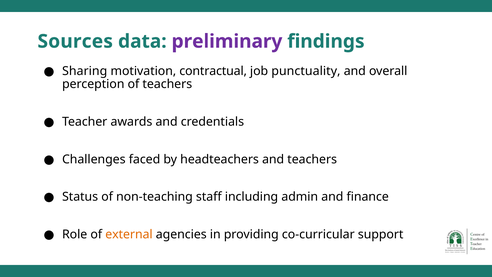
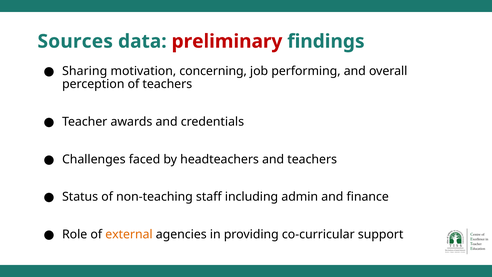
preliminary colour: purple -> red (227, 41)
contractual: contractual -> concerning (213, 71)
punctuality: punctuality -> performing (306, 71)
